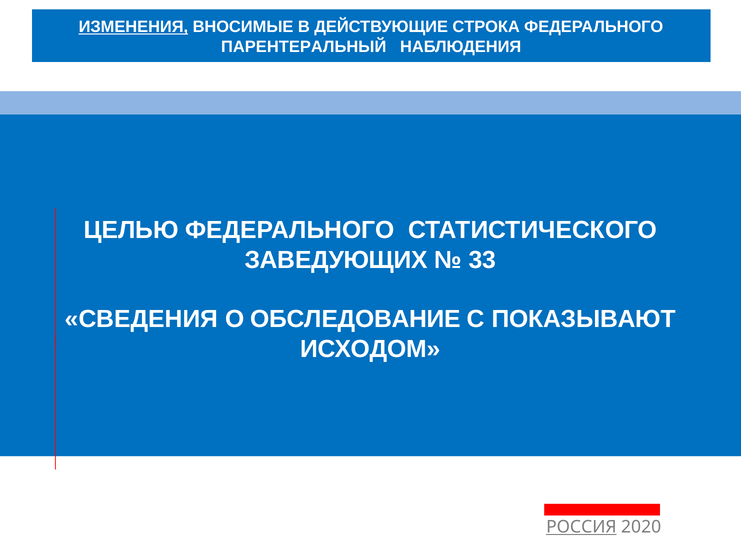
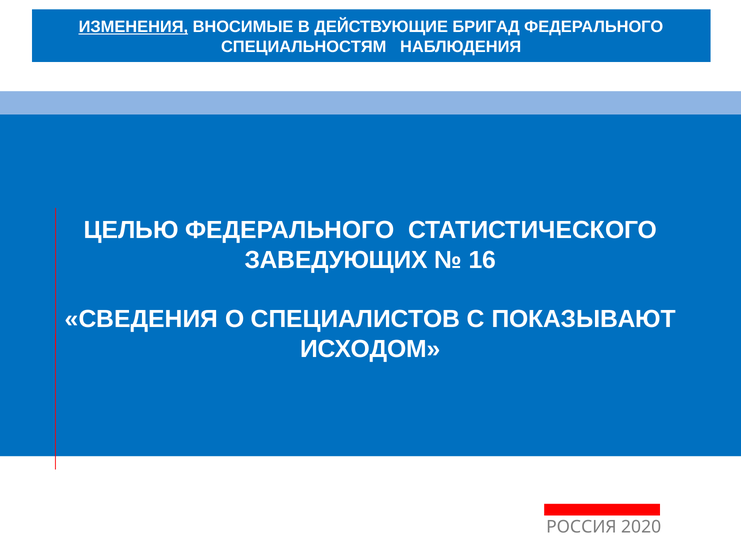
СТРОКА: СТРОКА -> БРИГАД (486, 27)
ПАРЕНТЕРАЛЬНЫЙ: ПАРЕНТЕРАЛЬНЫЙ -> СПЕЦИАЛЬНОСТЯМ (304, 47)
33: 33 -> 16 (482, 260)
ОБСЛЕДОВАНИЕ: ОБСЛЕДОВАНИЕ -> СПЕЦИАЛИСТОВ (356, 319)
РОССИЯ underline: present -> none (581, 527)
